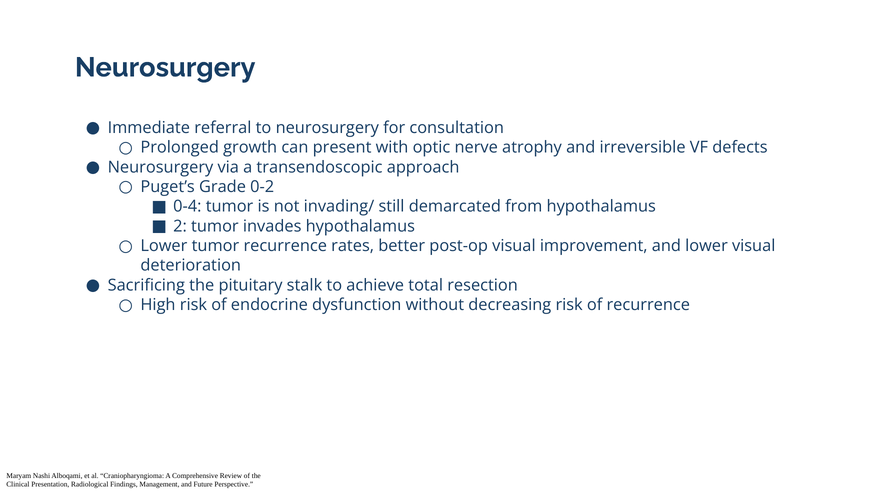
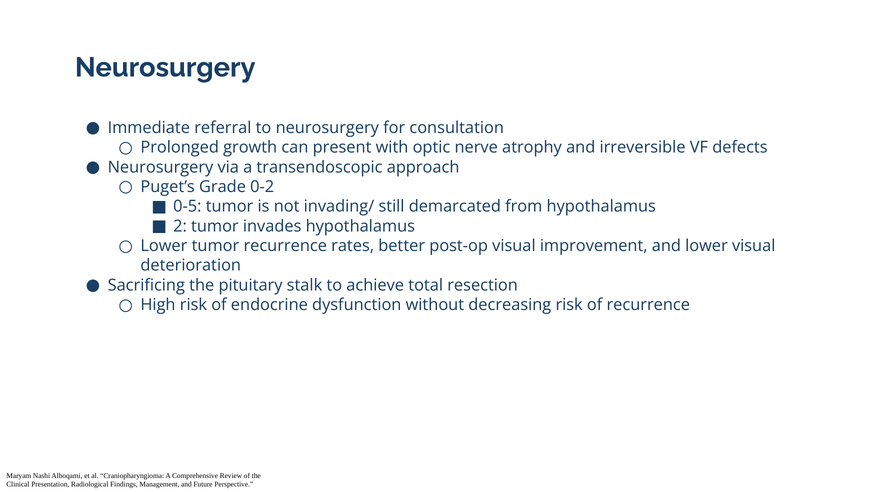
0-4: 0-4 -> 0-5 (187, 206)
